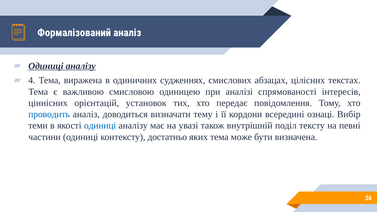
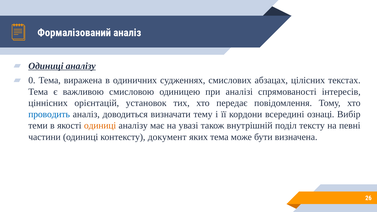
4: 4 -> 0 (32, 80)
одиниці colour: blue -> orange (100, 126)
достатньо: достатньо -> документ (167, 137)
